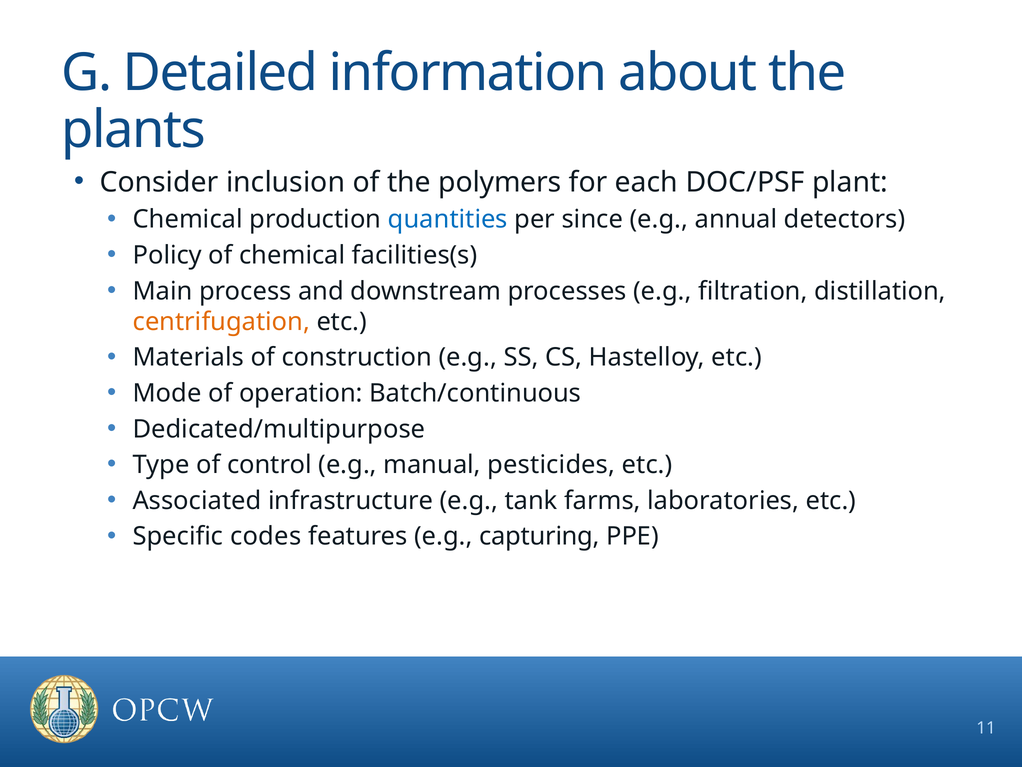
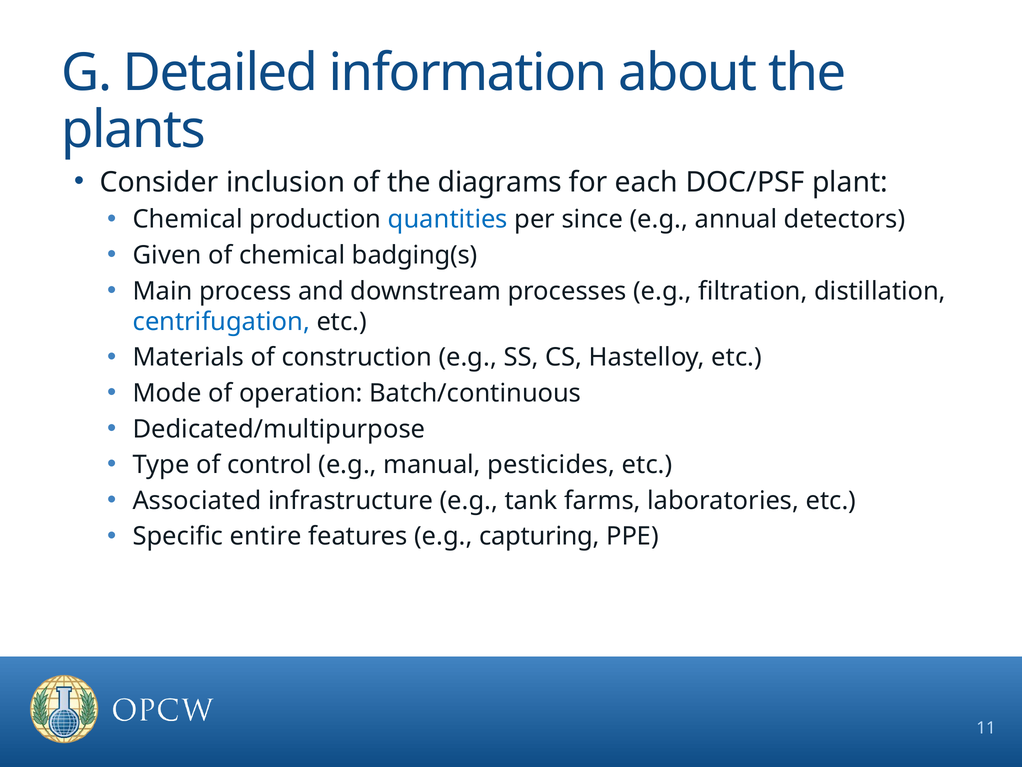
polymers: polymers -> diagrams (500, 182)
Policy: Policy -> Given (167, 255)
facilities(s: facilities(s -> badging(s (415, 255)
centrifugation colour: orange -> blue (221, 322)
codes: codes -> entire (266, 536)
